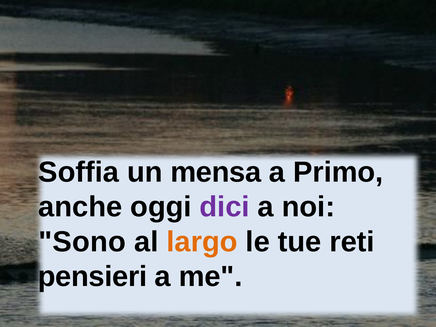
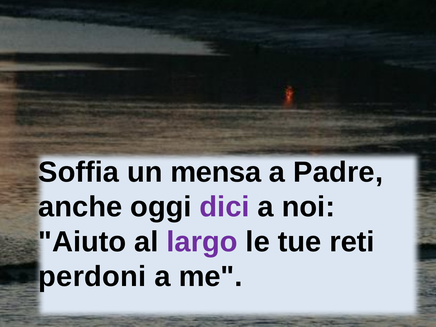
Primo: Primo -> Padre (338, 172)
Sono: Sono -> Aiuto (82, 242)
largo colour: orange -> purple (202, 242)
pensieri: pensieri -> perdoni (92, 277)
